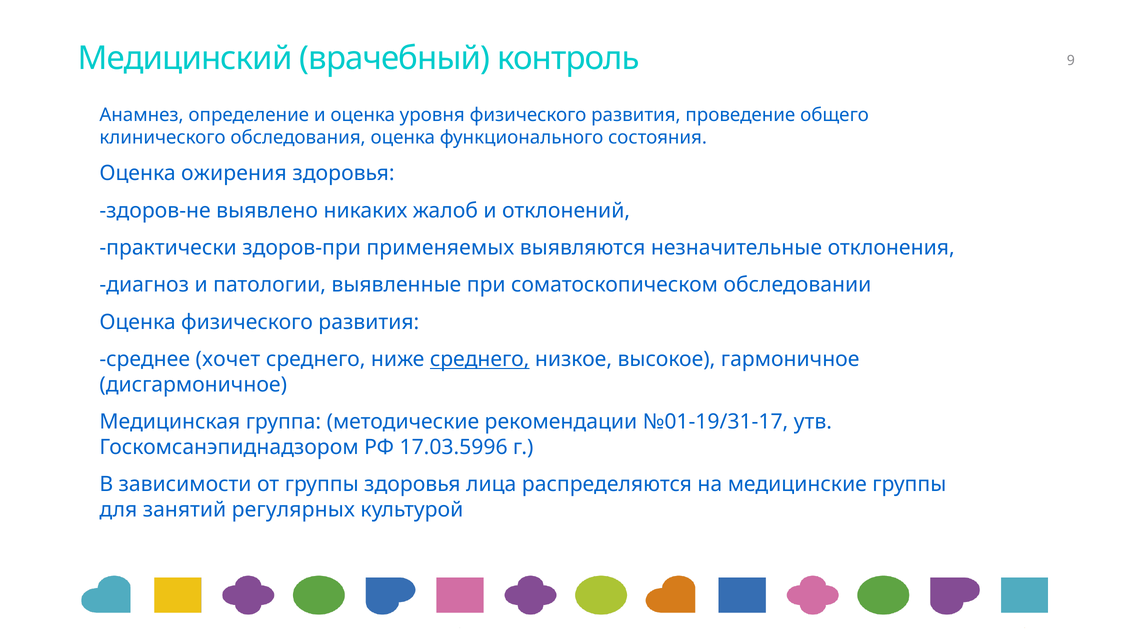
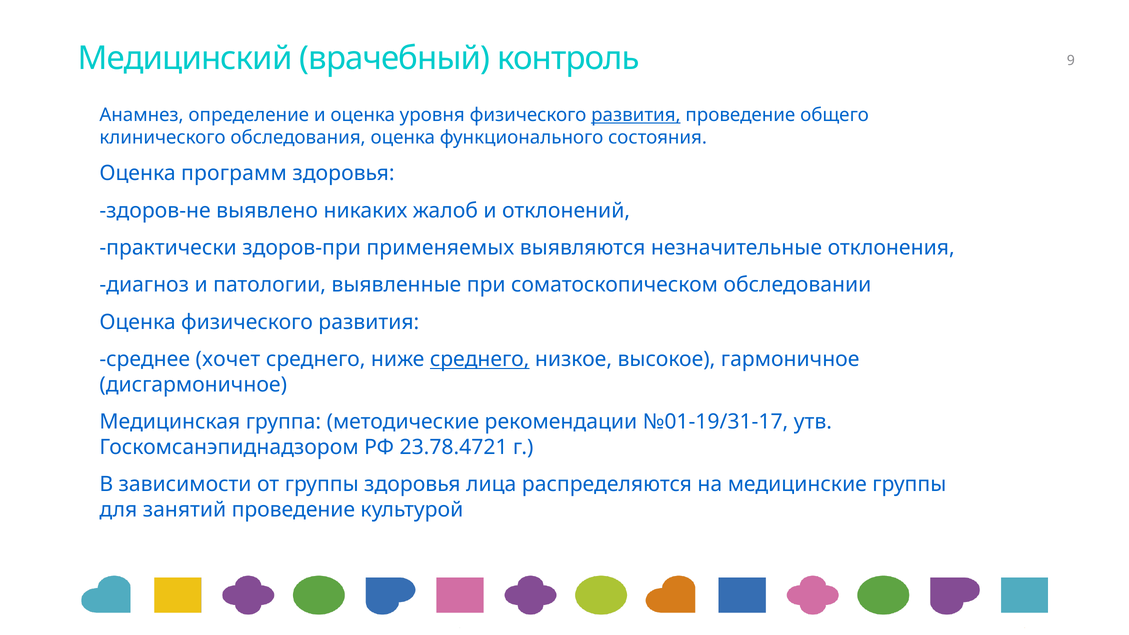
развития underline: none -> present (636, 115)
ожирения: ожирения -> программ (234, 173)
17.03.5996: 17.03.5996 -> 23.78.4721 (454, 447)
занятий регулярных: регулярных -> проведение (293, 510)
